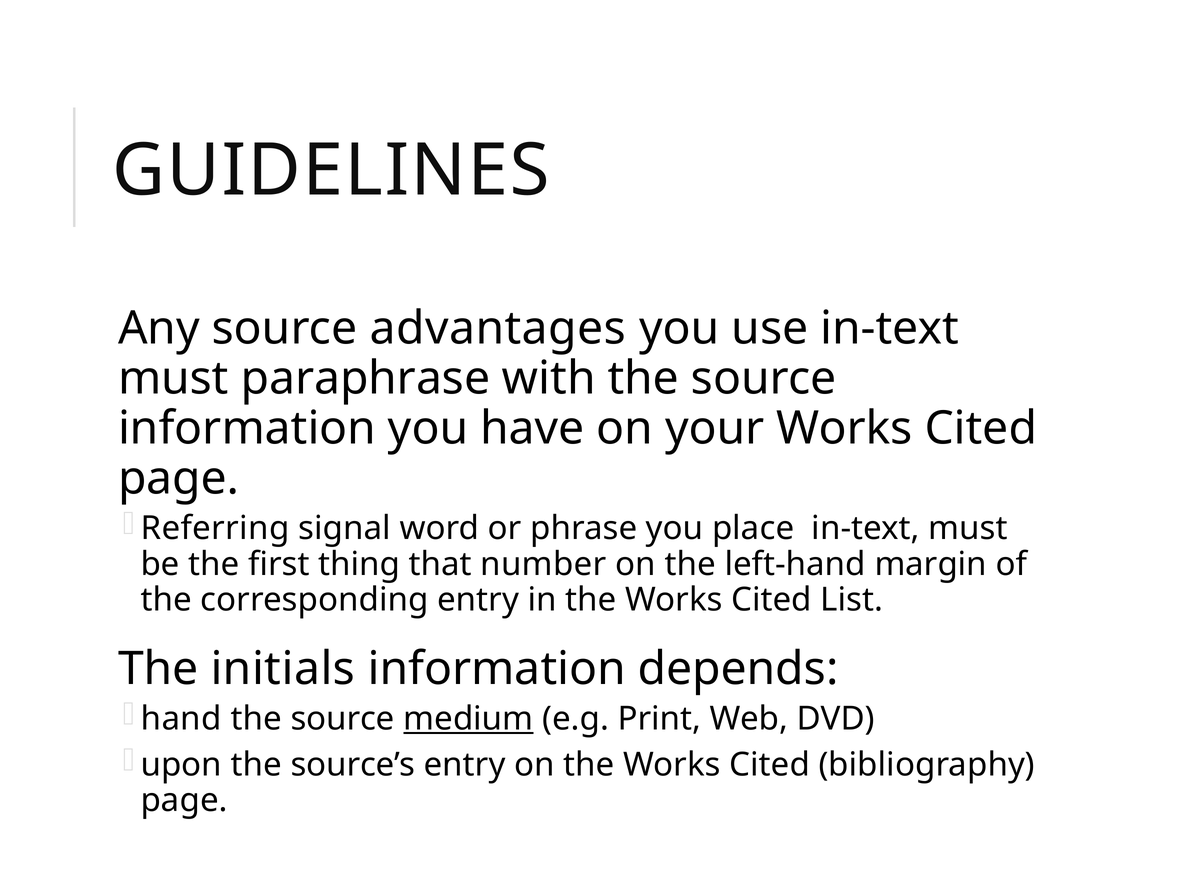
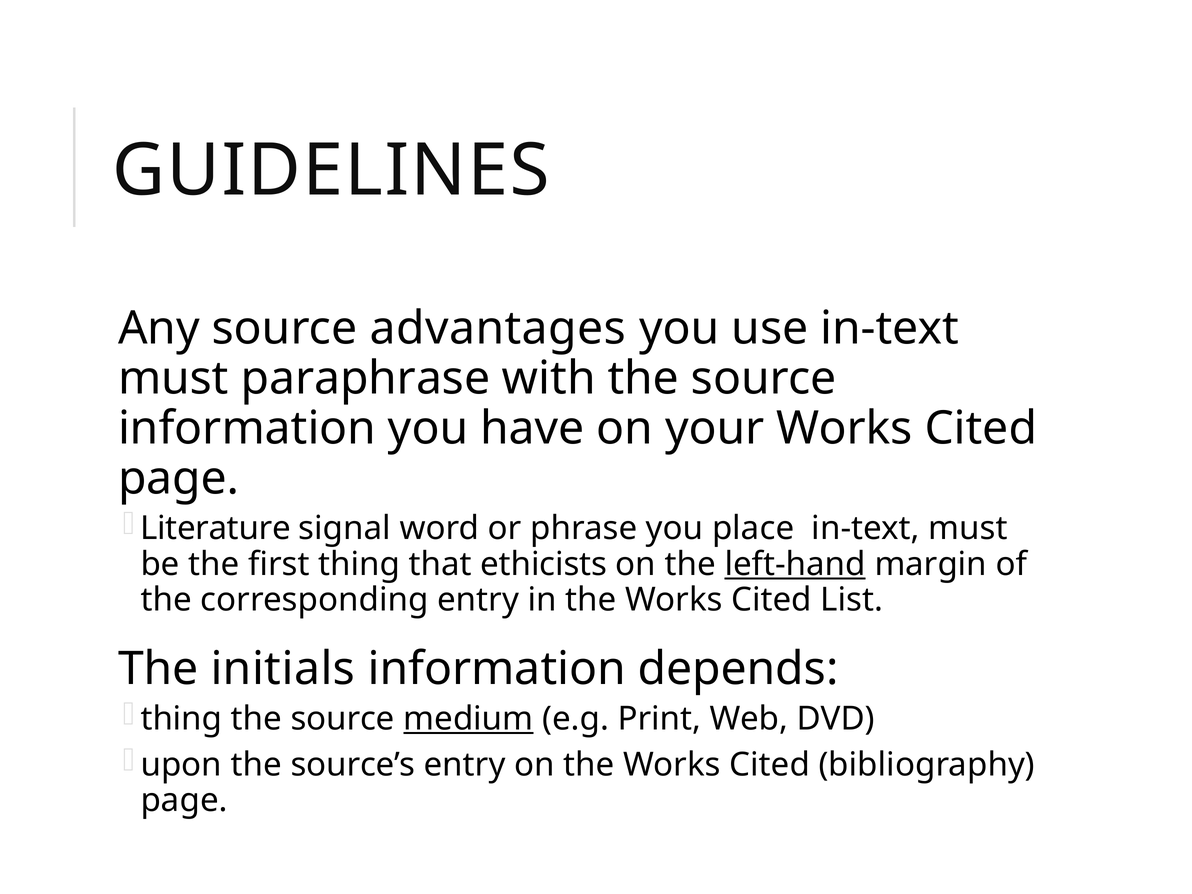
Referring: Referring -> Literature (215, 528)
number: number -> ethicists (544, 564)
left-hand underline: none -> present (795, 564)
hand: hand -> thing (181, 719)
